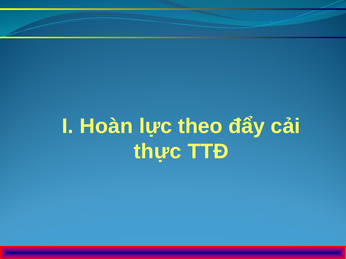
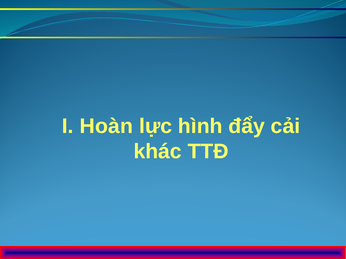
theo: theo -> hình (200, 126)
thực: thực -> khác (158, 152)
